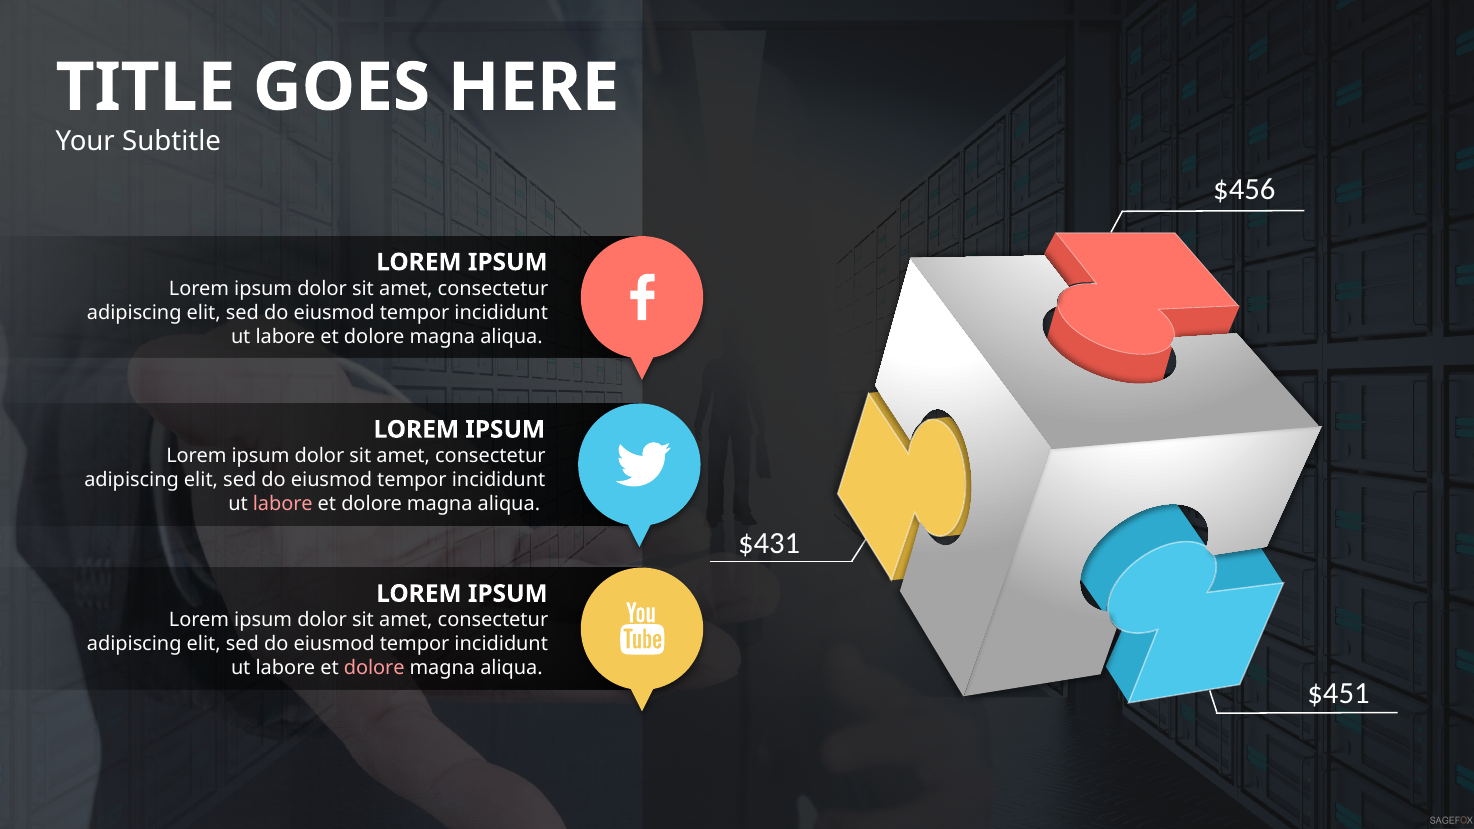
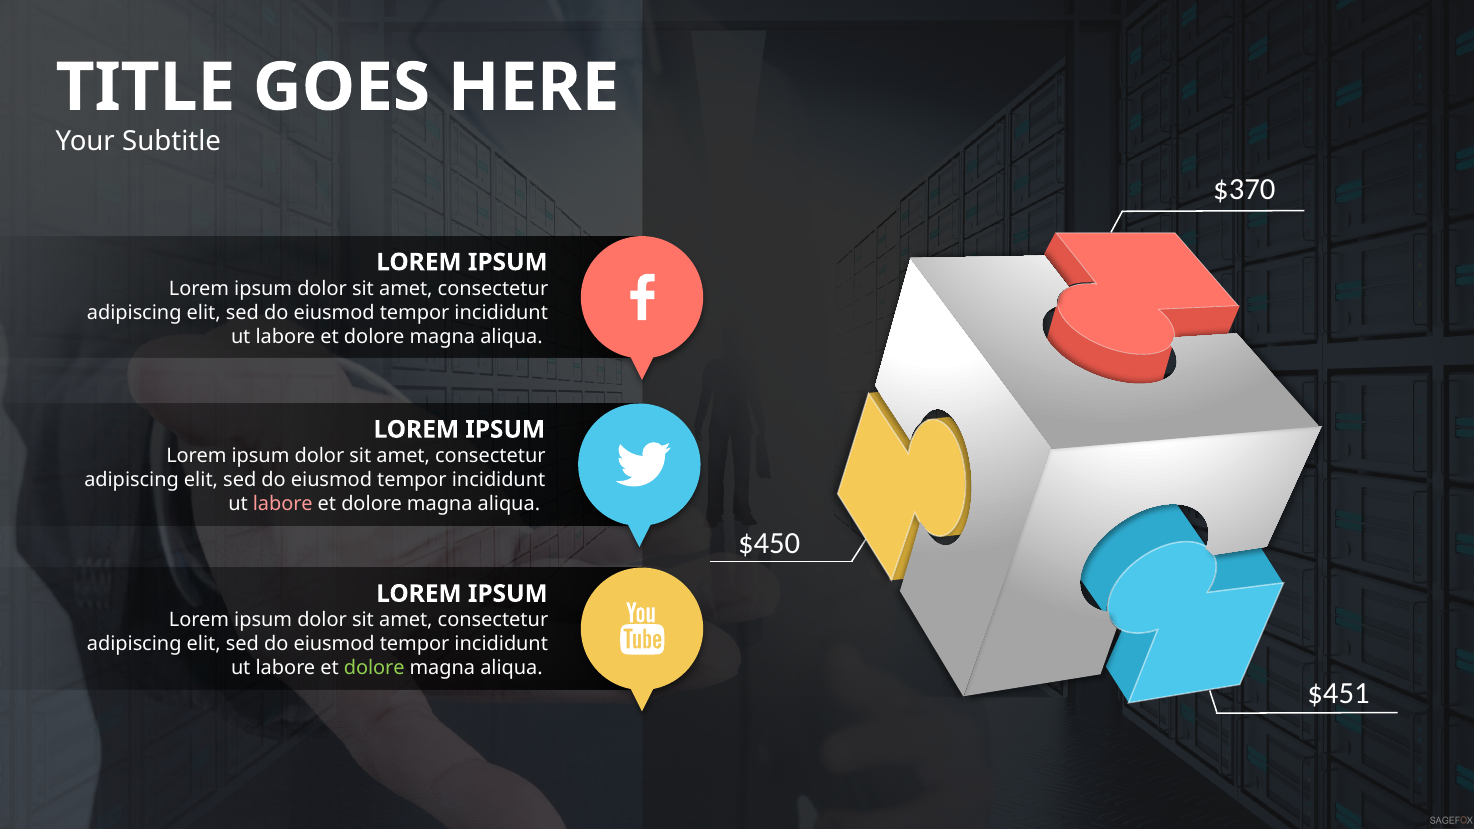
$456: $456 -> $370 (1244, 190)
$431: $431 -> $450 (769, 543)
dolore colour: pink -> light green (374, 668)
